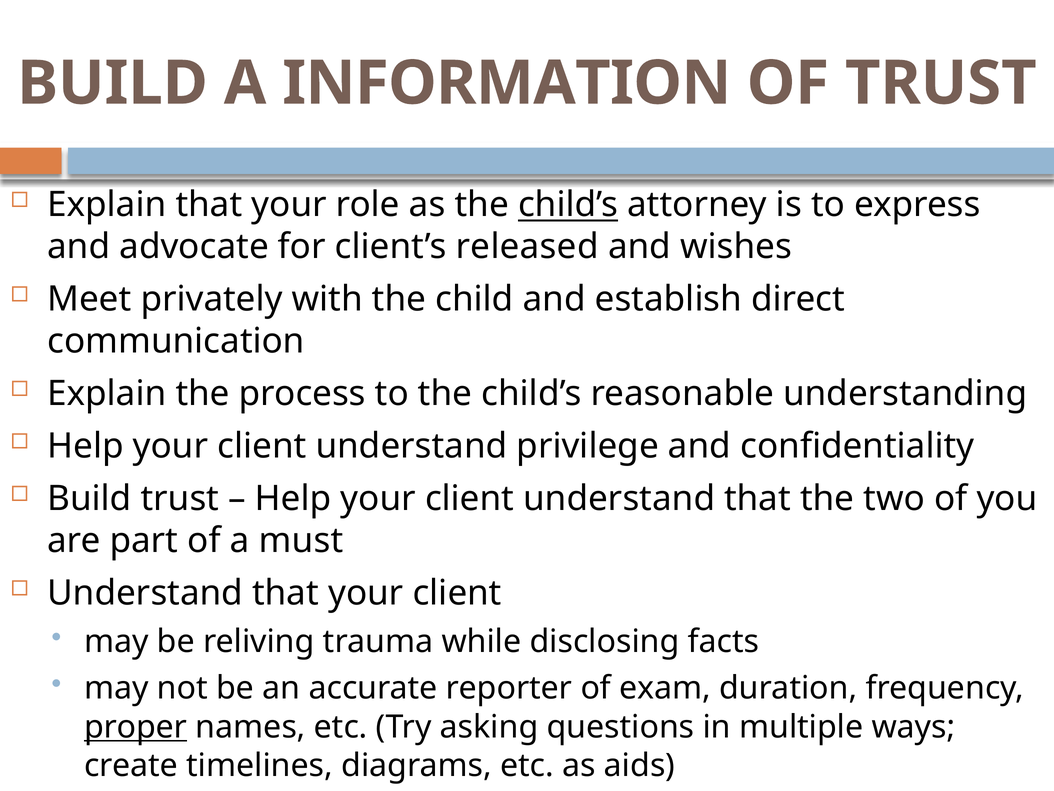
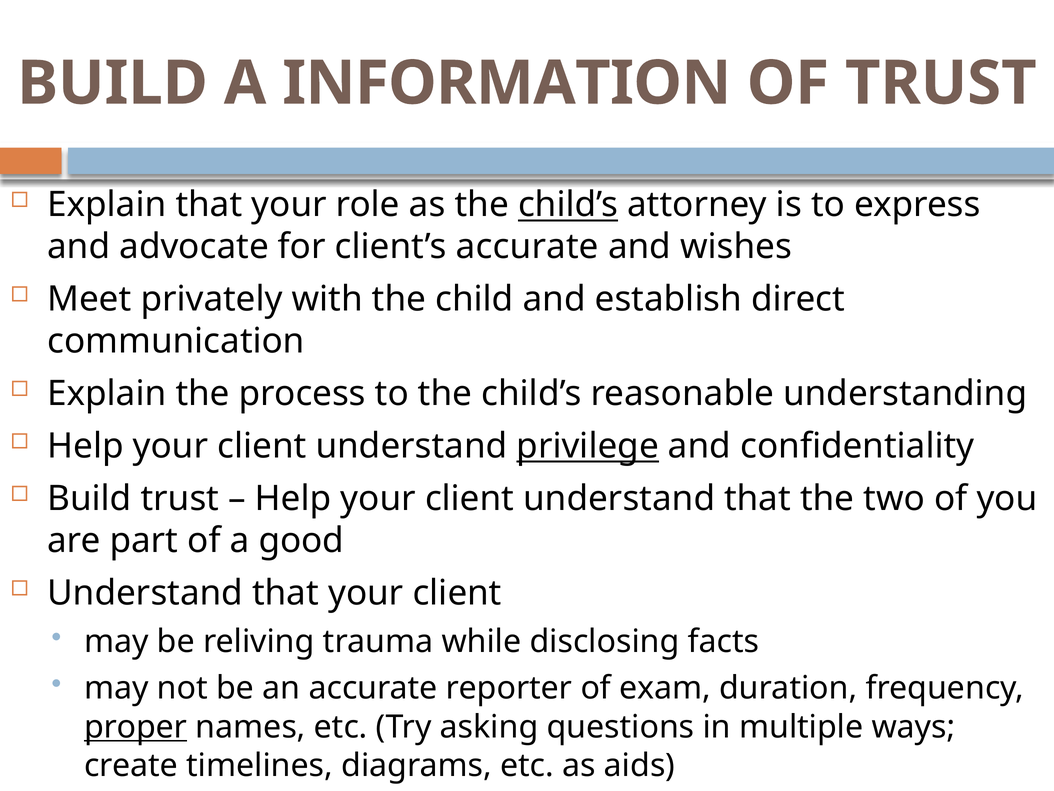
client’s released: released -> accurate (527, 247)
privilege underline: none -> present (588, 446)
must: must -> good (301, 541)
